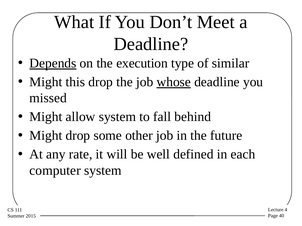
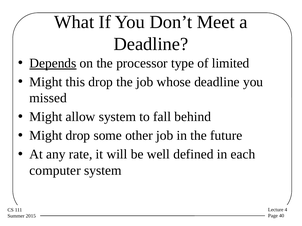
execution: execution -> processor (142, 63)
similar: similar -> limited (231, 63)
whose underline: present -> none (174, 82)
